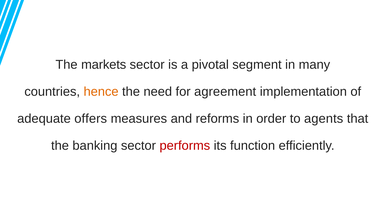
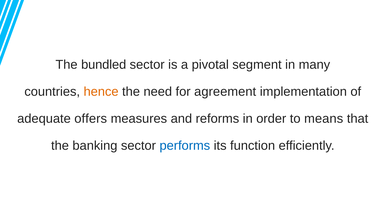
markets: markets -> bundled (104, 65)
agents: agents -> means (324, 119)
performs colour: red -> blue (185, 146)
